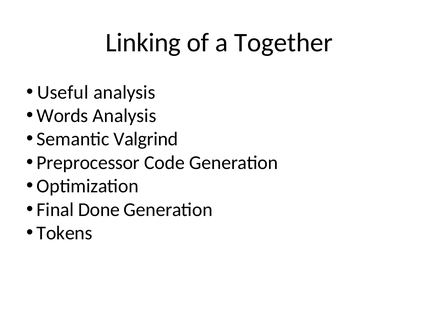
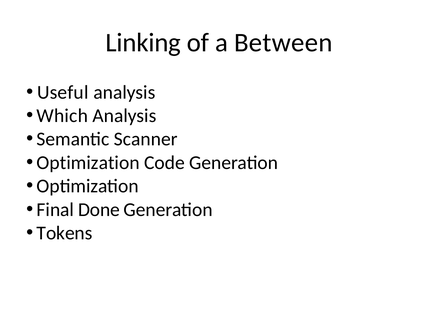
Together: Together -> Between (283, 42)
Words: Words -> Which (62, 115)
Valgrind: Valgrind -> Scanner (146, 139)
Preprocessor: Preprocessor -> Optimization (88, 162)
